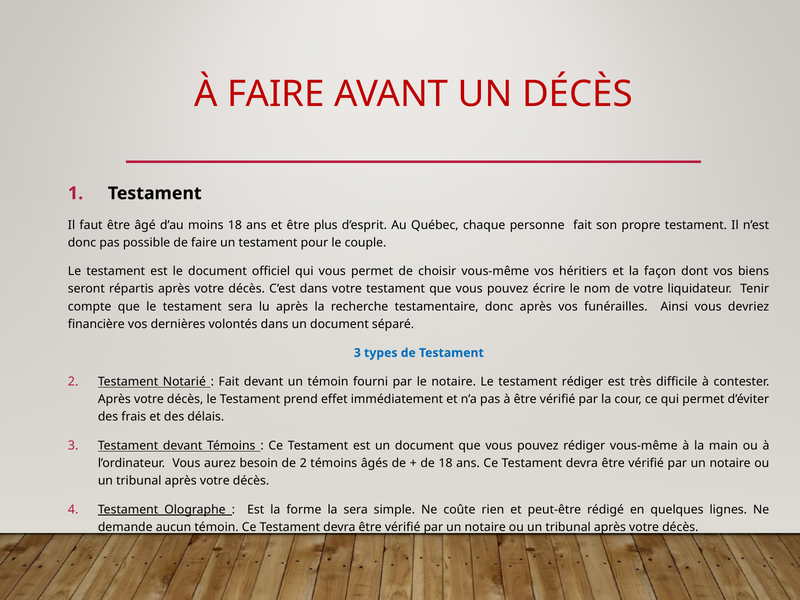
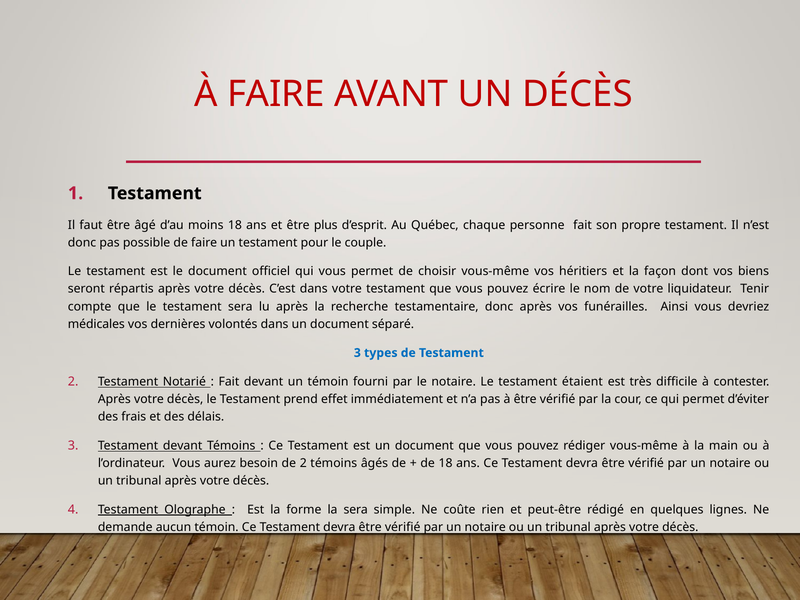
financière: financière -> médicales (96, 324)
testament rédiger: rédiger -> étaient (582, 382)
